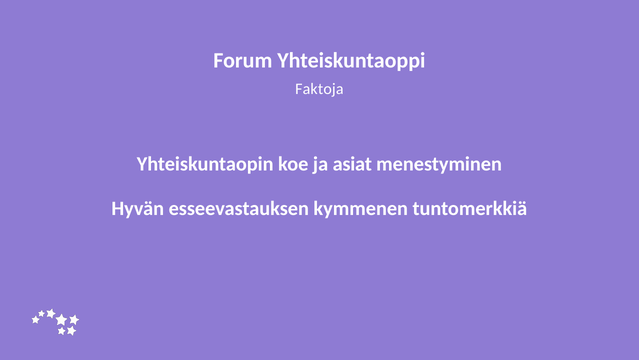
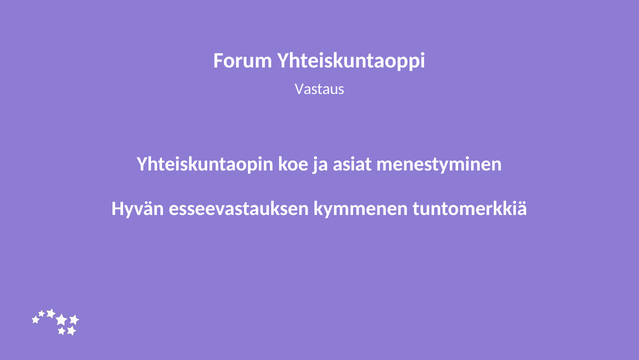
Faktoja: Faktoja -> Vastaus (320, 89)
